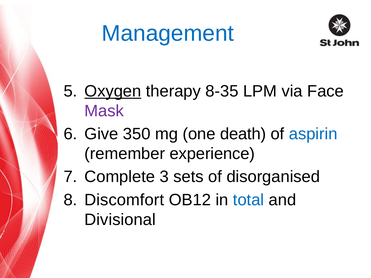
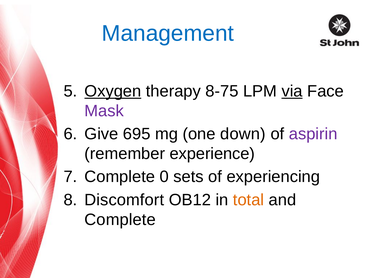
8‐35: 8‐35 -> 8‐75 (222, 91)
via underline: none -> present (292, 91)
350: 350 -> 695 (137, 134)
death: death -> down (243, 134)
aspirin colour: blue -> purple (313, 134)
3: 3 -> 0 (164, 177)
disorganised: disorganised -> experiencing (273, 177)
total colour: blue -> orange (249, 200)
Divisional: Divisional -> Complete (120, 220)
